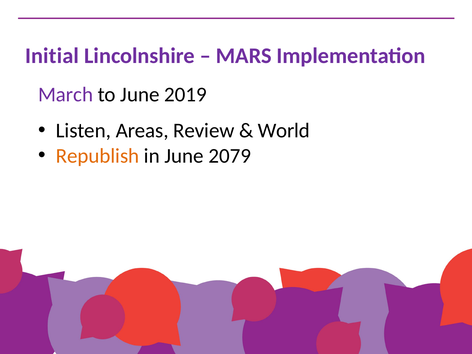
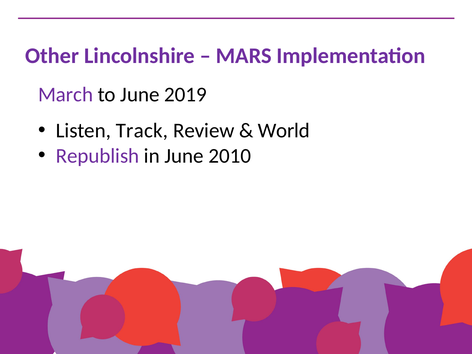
Initial: Initial -> Other (52, 56)
Areas: Areas -> Track (142, 131)
Republish colour: orange -> purple (98, 156)
2079: 2079 -> 2010 (230, 156)
